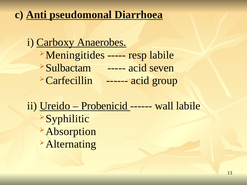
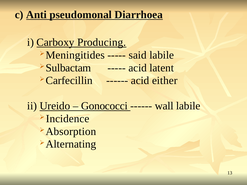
Anaerobes: Anaerobes -> Producing (102, 42)
resp: resp -> said (138, 55)
seven: seven -> latent (162, 68)
group: group -> either (165, 81)
Probenicid: Probenicid -> Gonococci (104, 106)
Syphilitic: Syphilitic -> Incidence (68, 119)
